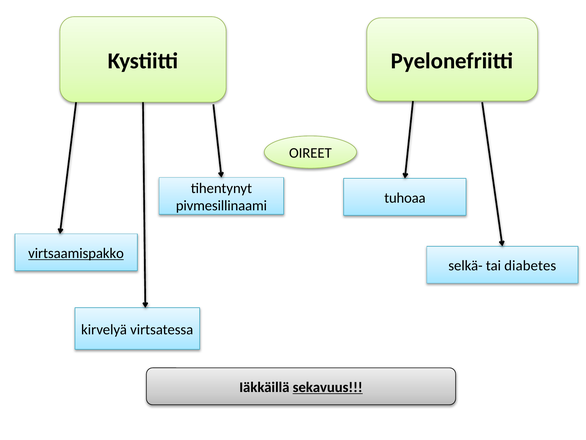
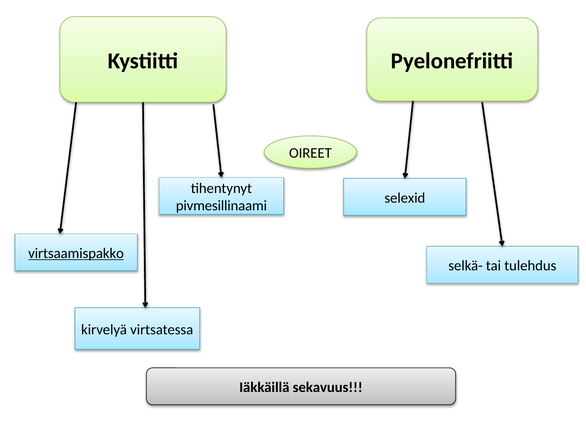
tuhoaa: tuhoaa -> selexid (405, 198)
diabetes: diabetes -> tulehdus (530, 265)
sekavuus underline: present -> none (328, 387)
